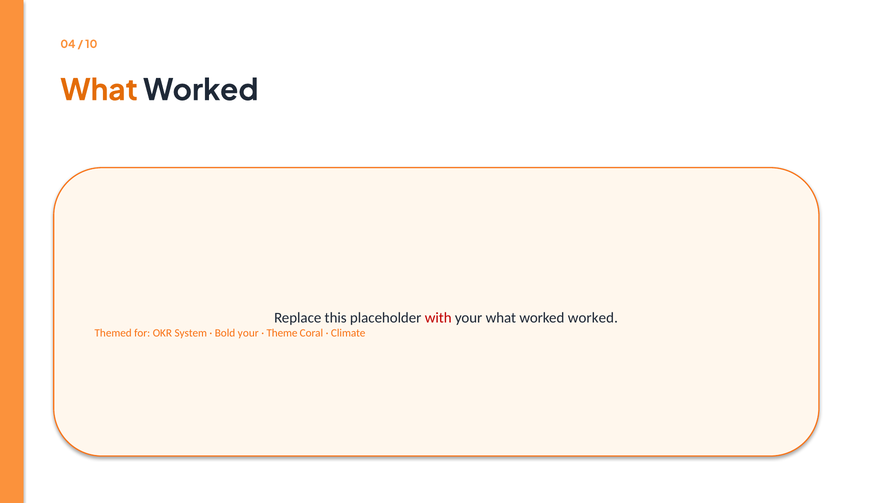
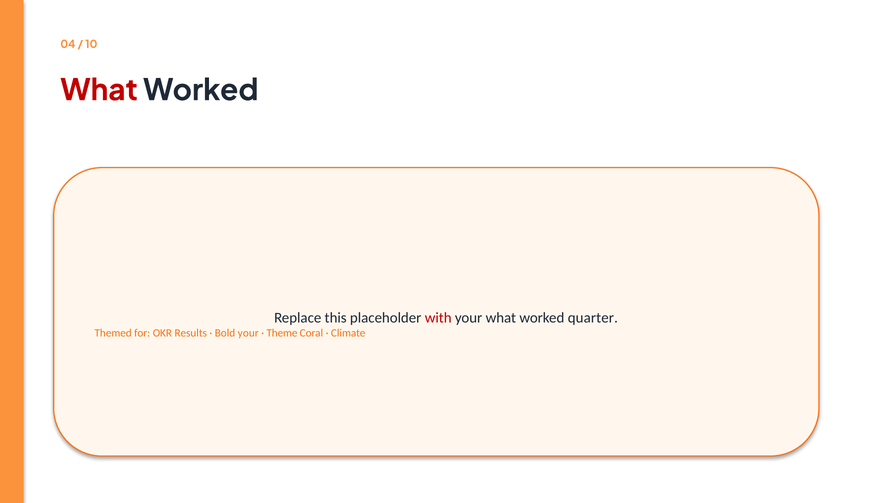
What colour: orange -> red (99, 90)
worked worked: worked -> quarter (593, 318)
System: System -> Results (191, 334)
